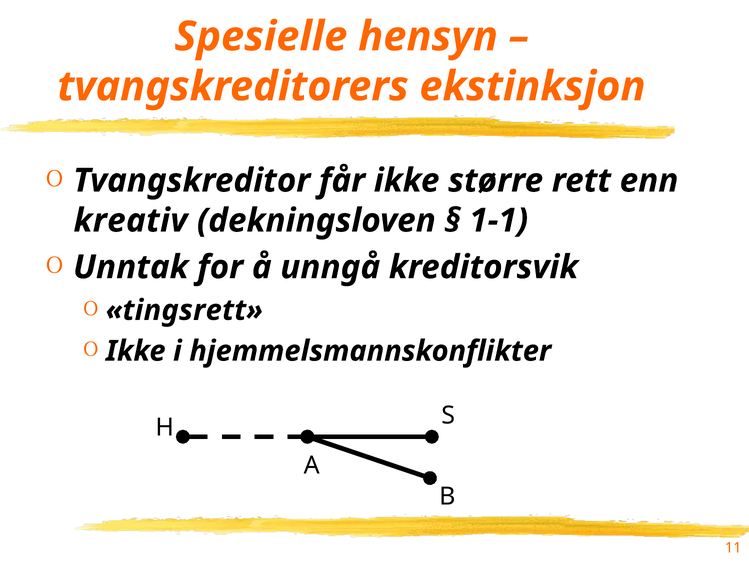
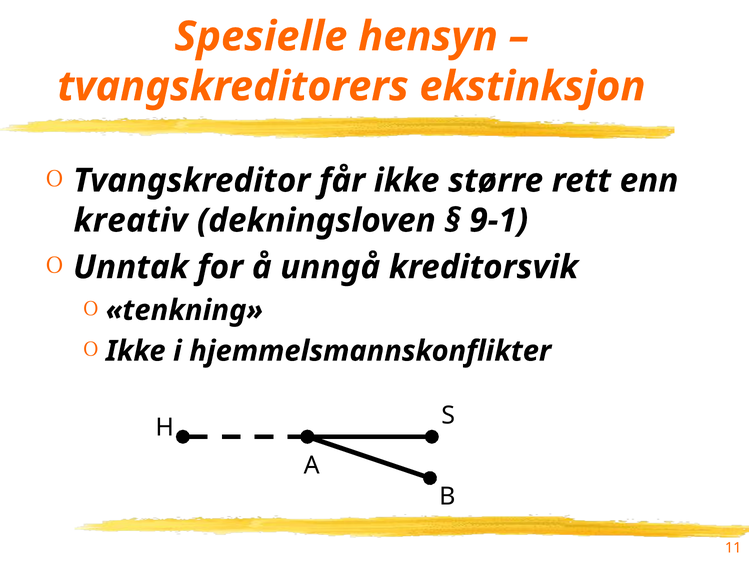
1-1: 1-1 -> 9-1 (499, 220)
tingsrett: tingsrett -> tenkning (184, 310)
